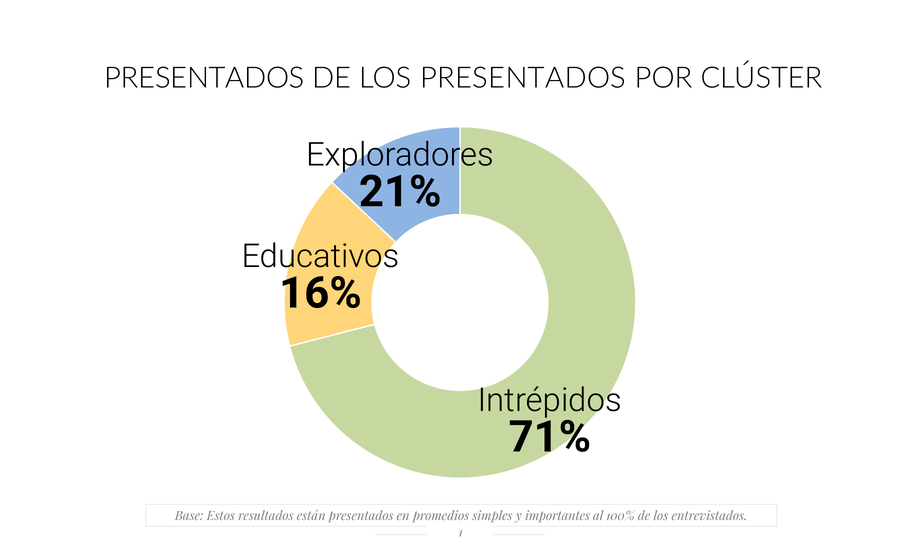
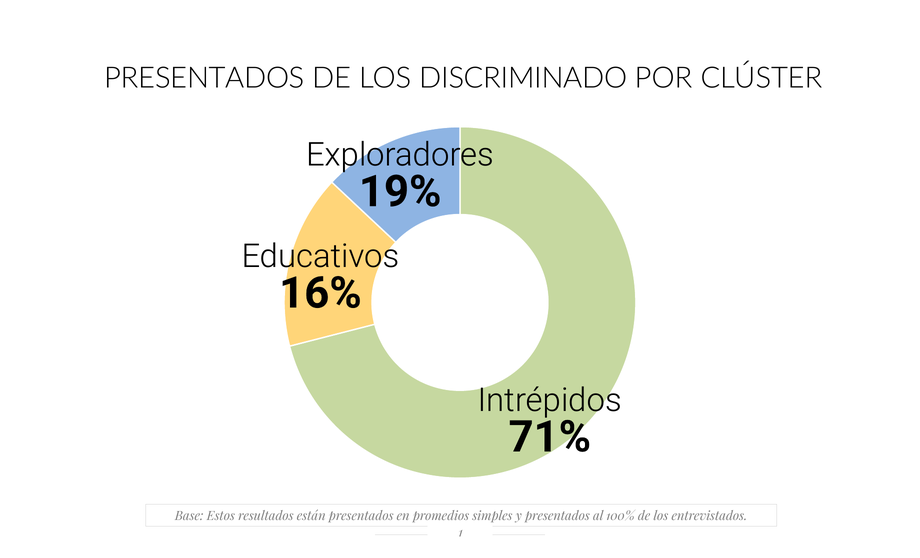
LOS PRESENTADOS: PRESENTADOS -> DISCRIMINADO (523, 78)
21%: 21% -> 19% (400, 192)
y importantes: importantes -> presentados (557, 517)
